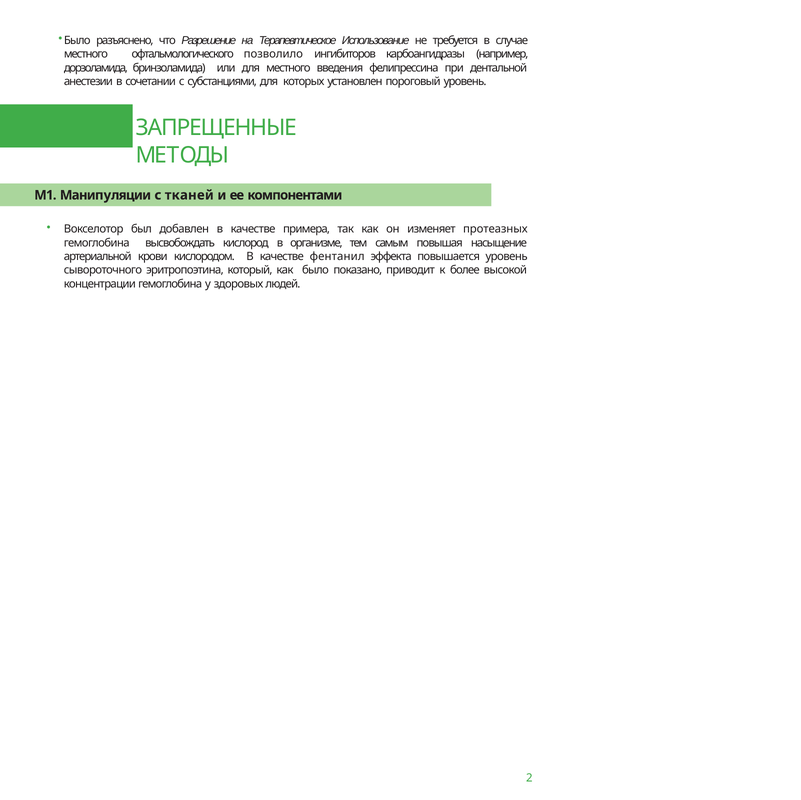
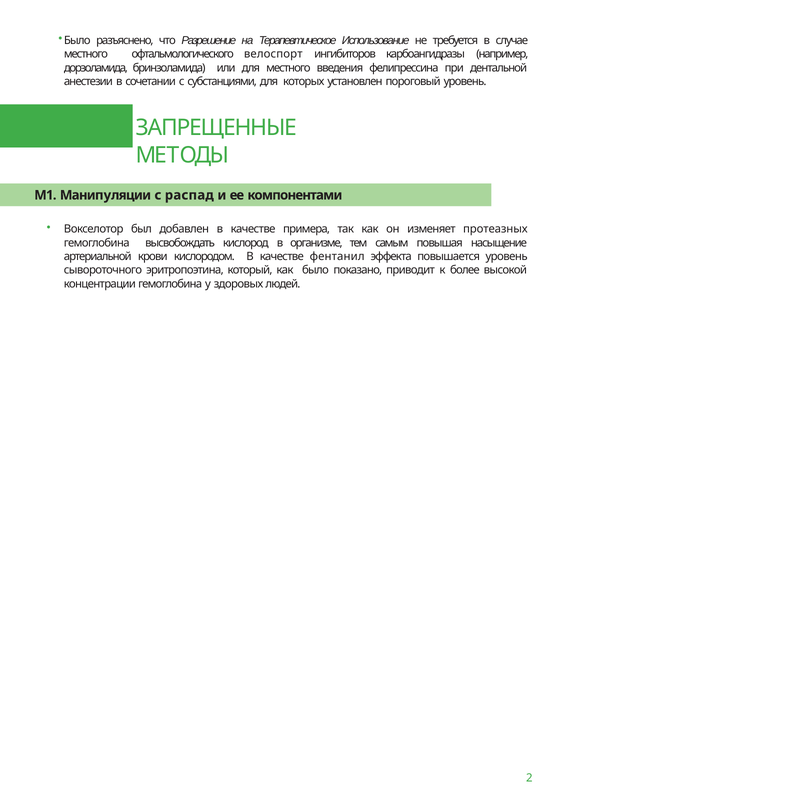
позволило: позволило -> велоспорт (273, 54)
тканей: тканей -> распад (189, 195)
